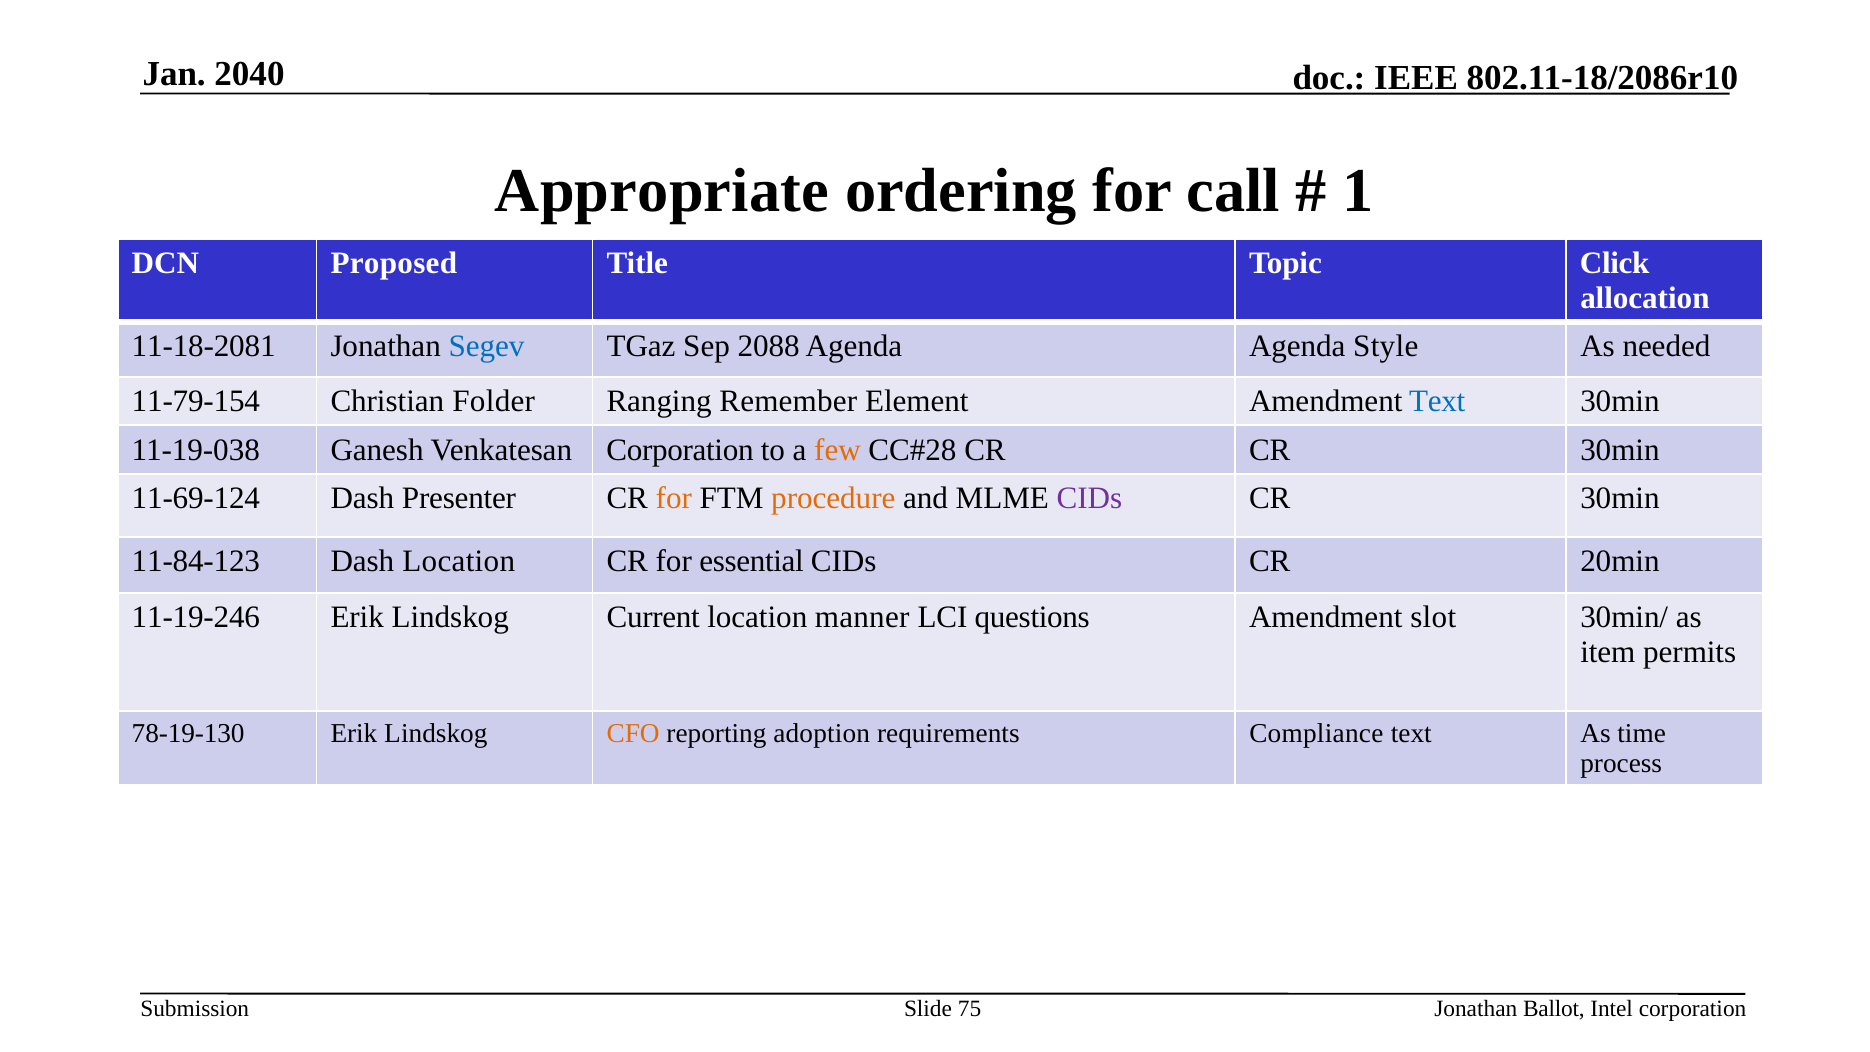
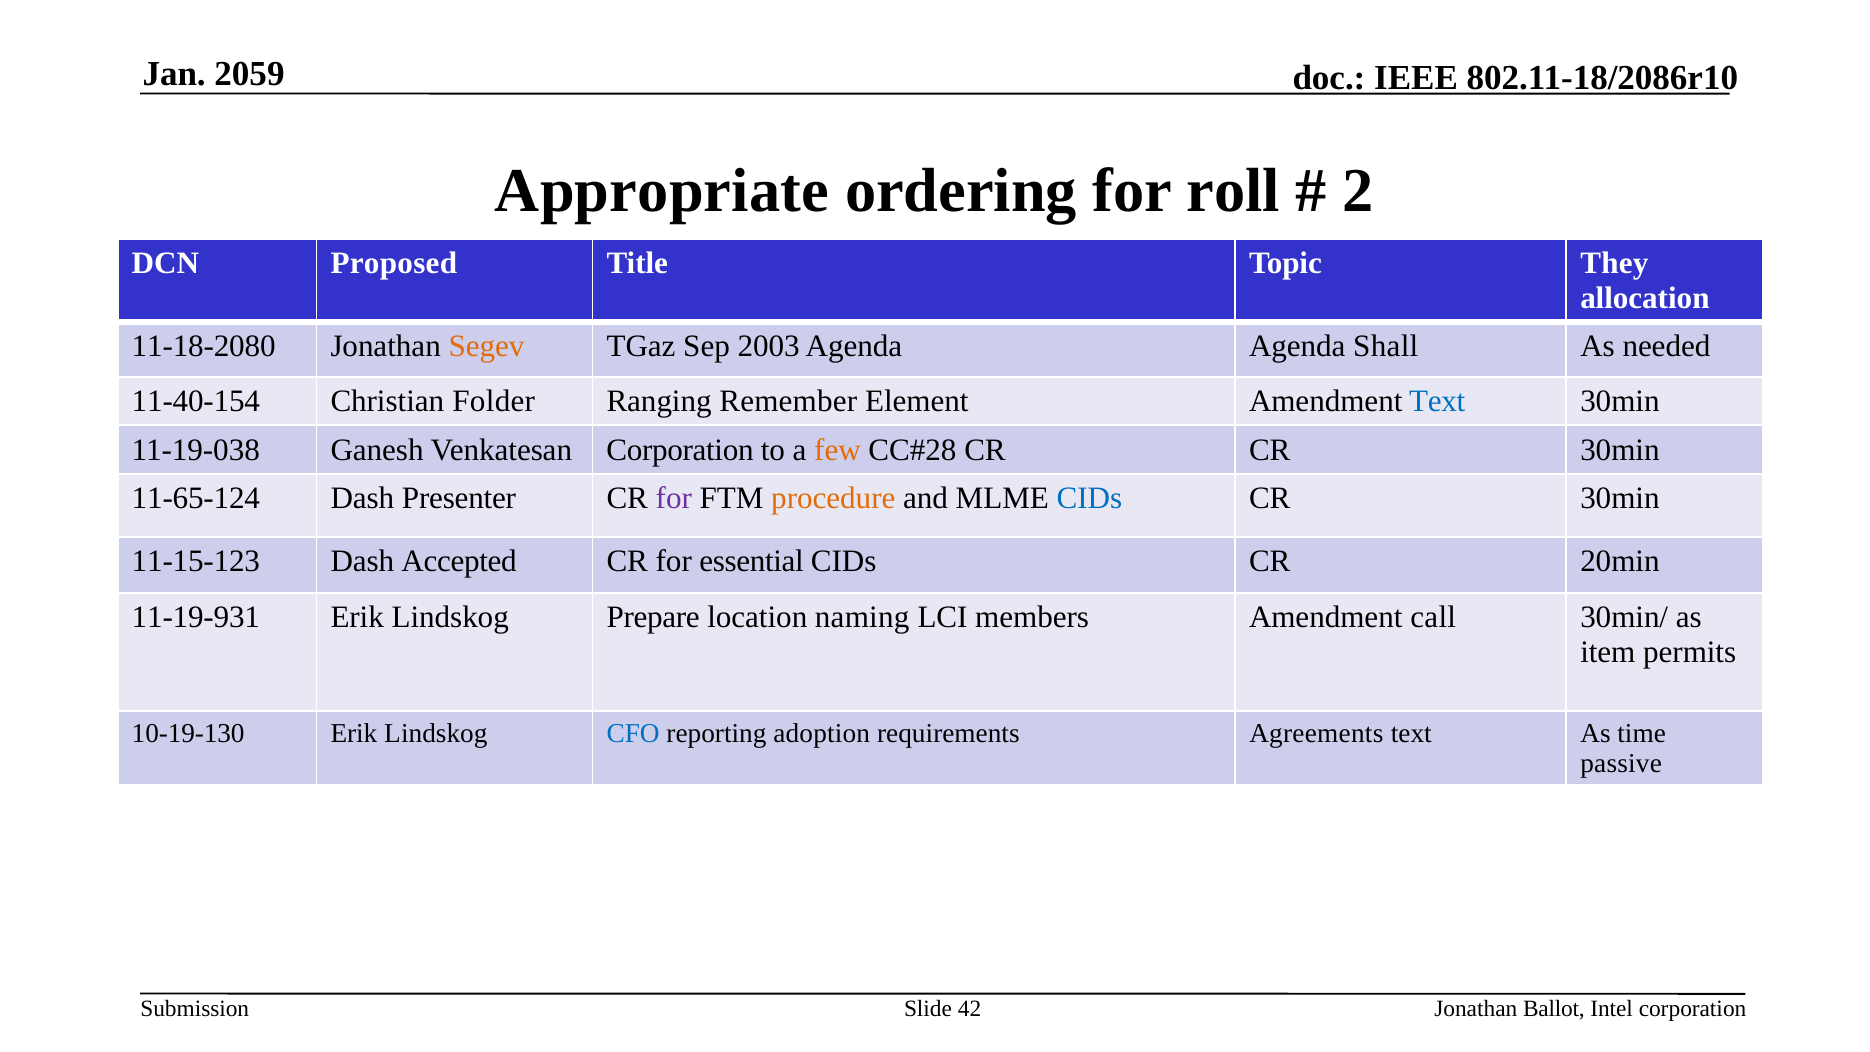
2040: 2040 -> 2059 (249, 74)
call: call -> roll (1233, 191)
1: 1 -> 2 (1358, 191)
Click: Click -> They (1614, 263)
11-18-2081: 11-18-2081 -> 11-18-2080 (204, 346)
Segev colour: blue -> orange (486, 346)
2088: 2088 -> 2003 (769, 346)
Style: Style -> Shall (1386, 346)
11-79-154: 11-79-154 -> 11-40-154 (196, 401)
11-69-124: 11-69-124 -> 11-65-124 (196, 498)
for colour: orange -> purple (674, 498)
CIDs colour: purple -> blue (1089, 498)
11-84-123: 11-84-123 -> 11-15-123 (196, 561)
Dash Location: Location -> Accepted (459, 561)
11-19-246: 11-19-246 -> 11-19-931 (196, 617)
Current: Current -> Prepare (653, 617)
manner: manner -> naming (862, 617)
questions: questions -> members (1032, 617)
slot: slot -> call (1433, 617)
78-19-130: 78-19-130 -> 10-19-130 (188, 733)
CFO colour: orange -> blue (633, 733)
Compliance: Compliance -> Agreements (1316, 733)
process: process -> passive (1621, 763)
75: 75 -> 42 (970, 1009)
